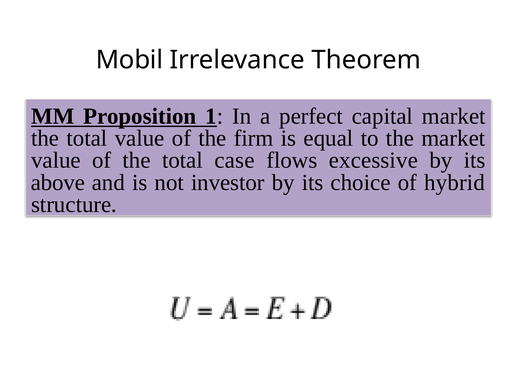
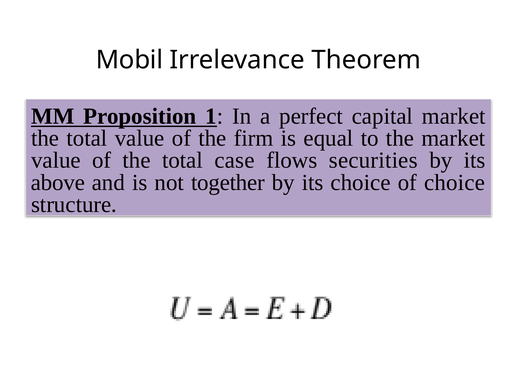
excessive: excessive -> securities (373, 160)
investor: investor -> together (228, 182)
of hybrid: hybrid -> choice (455, 182)
